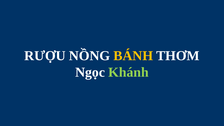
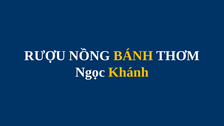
Khánh colour: light green -> yellow (128, 72)
